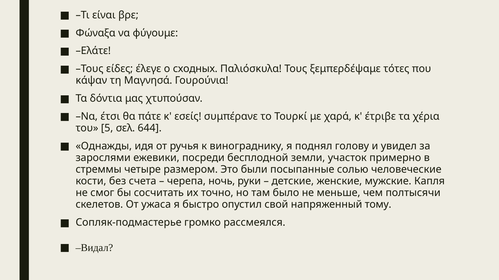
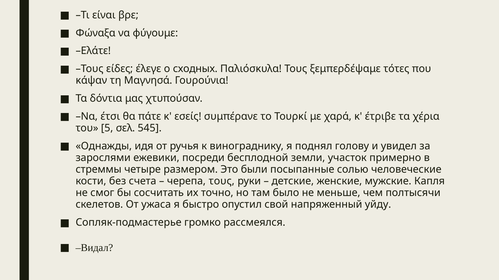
644: 644 -> 545 (150, 128)
черепа ночь: ночь -> τους (222, 182)
тому: тому -> уйду (378, 205)
